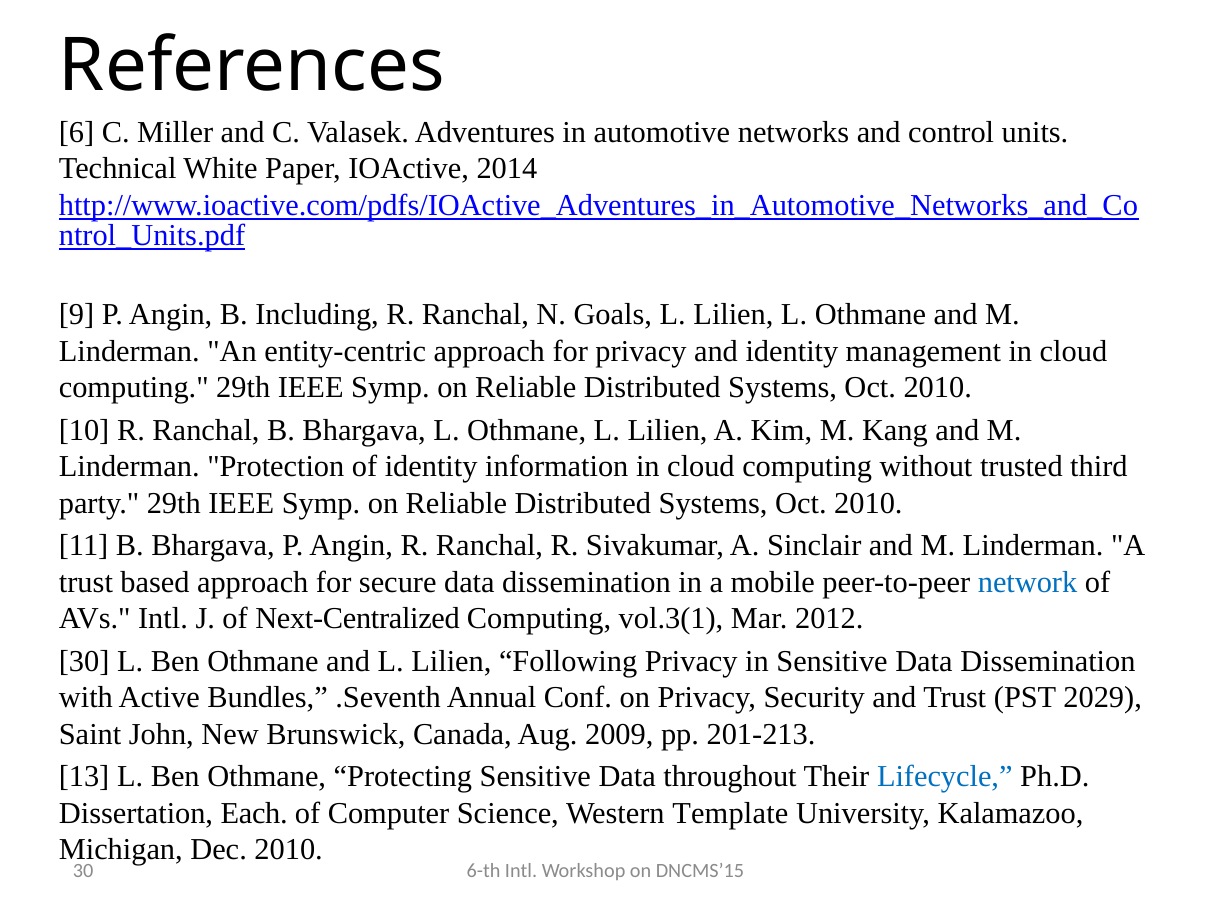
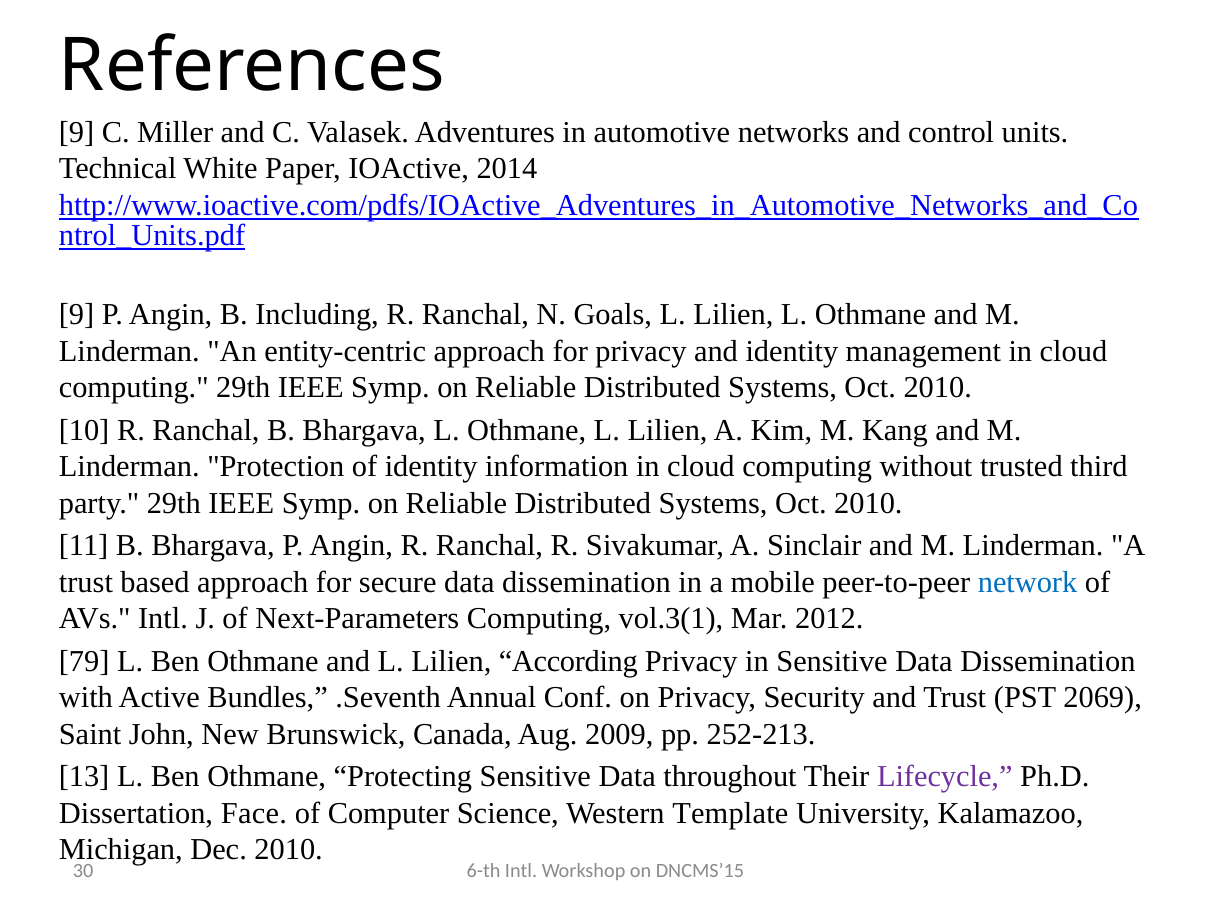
6: 6 -> 9 (77, 132)
Next-Centralized: Next-Centralized -> Next-Parameters (357, 619)
30: 30 -> 79 (84, 661)
Following: Following -> According (568, 661)
2029: 2029 -> 2069 (1103, 698)
201-213: 201-213 -> 252-213 (761, 734)
Lifecycle colour: blue -> purple (945, 777)
Each: Each -> Face (254, 813)
